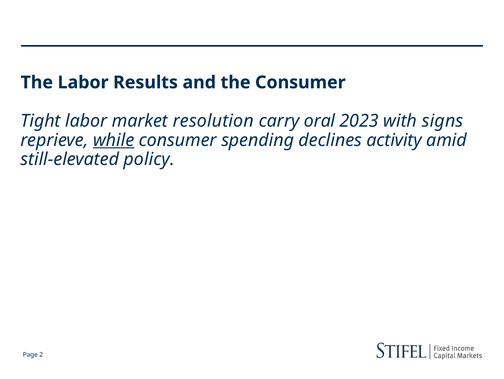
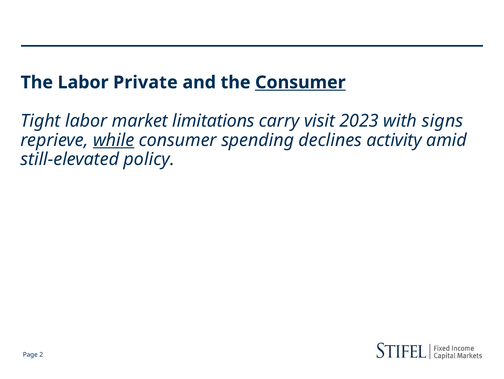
Results: Results -> Private (145, 82)
Consumer underline: none -> present (300, 82)
resolution: resolution -> limitations (213, 121)
oral: oral -> visit (320, 121)
